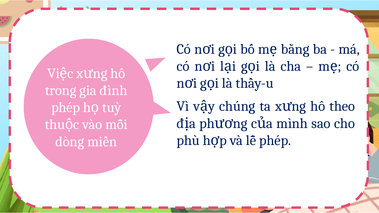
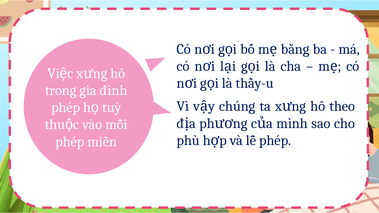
dòng: dòng -> phép (70, 142)
